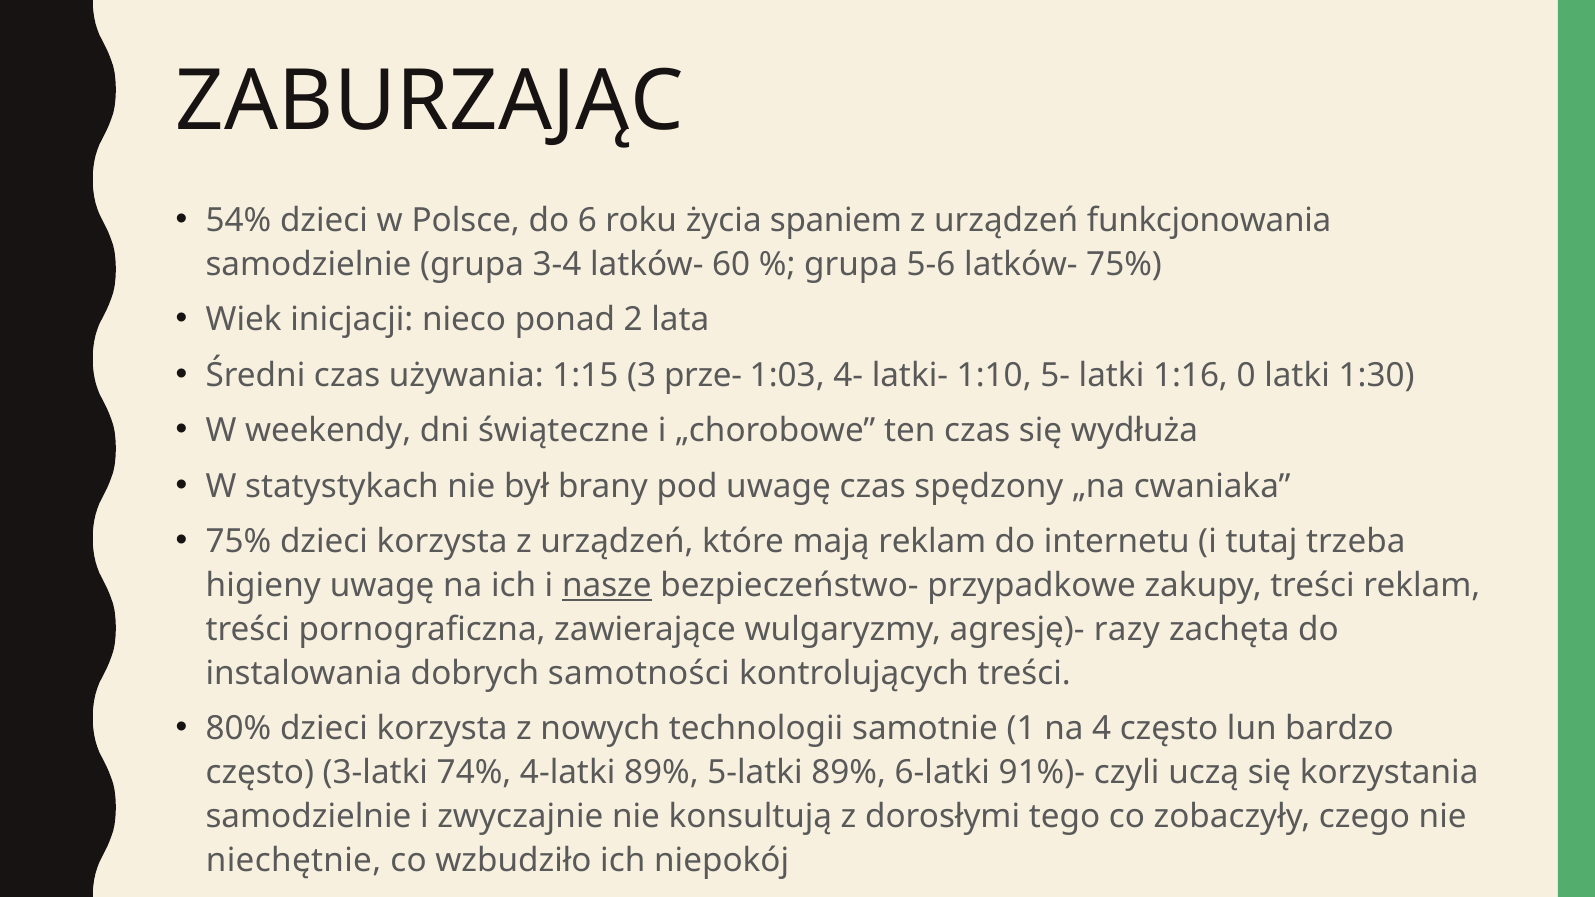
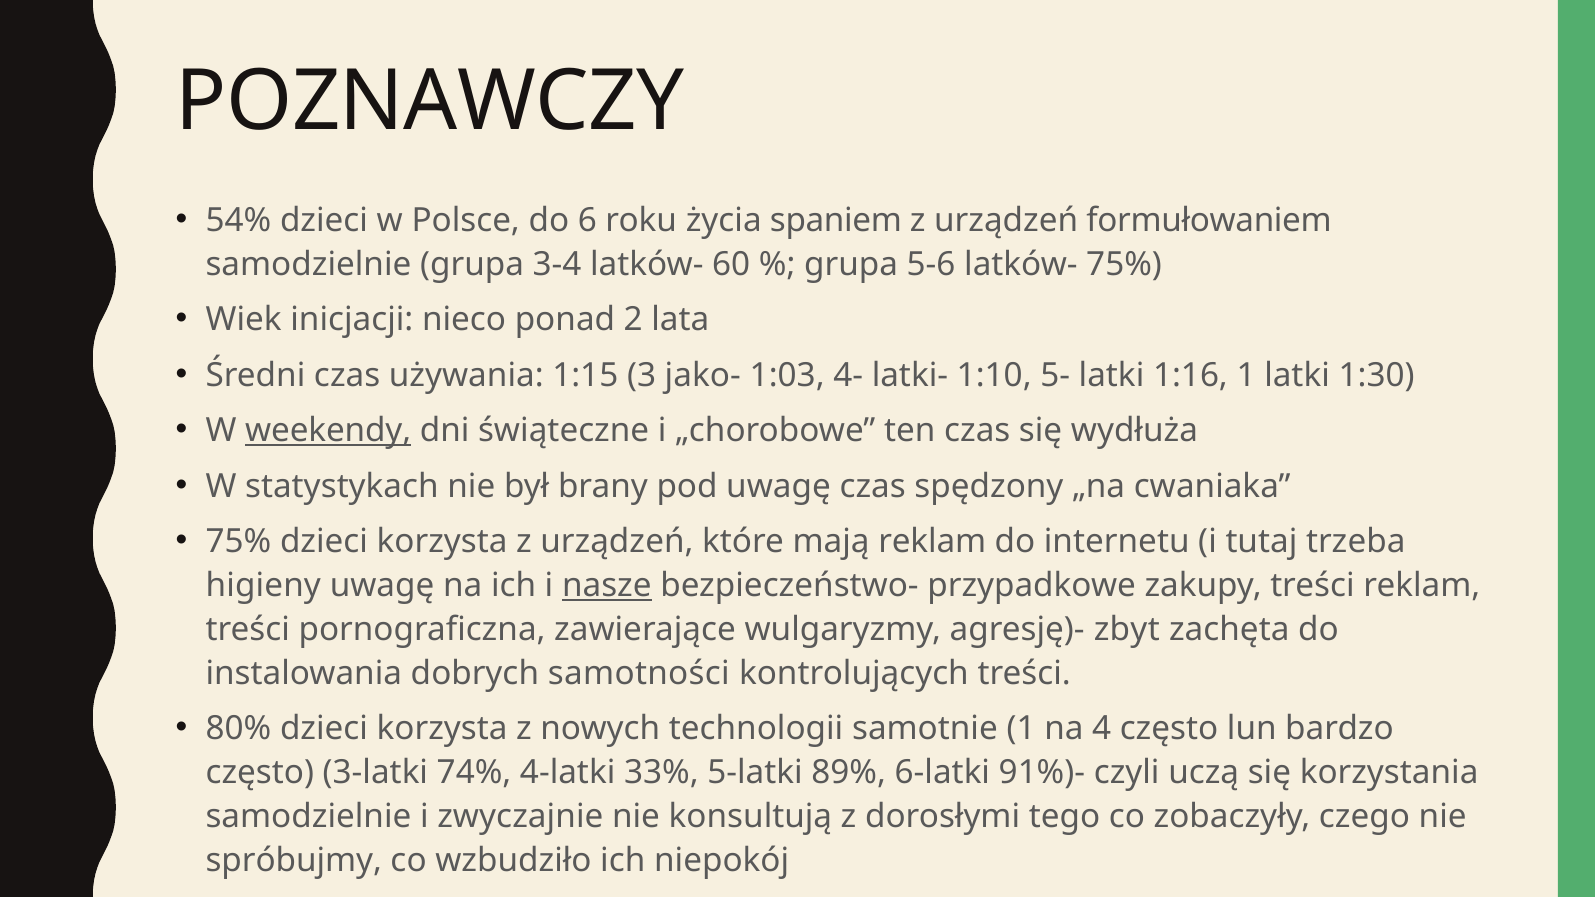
ZABURZAJĄC: ZABURZAJĄC -> POZNAWCZY (430, 101)
funkcjonowania: funkcjonowania -> formułowaniem (1209, 221)
prze-: prze- -> jako- (703, 375)
1:16 0: 0 -> 1 (1246, 375)
weekendy underline: none -> present (328, 431)
razy: razy -> zbyt (1127, 629)
4-latki 89%: 89% -> 33% (661, 773)
niechętnie: niechętnie -> spróbujmy (294, 860)
